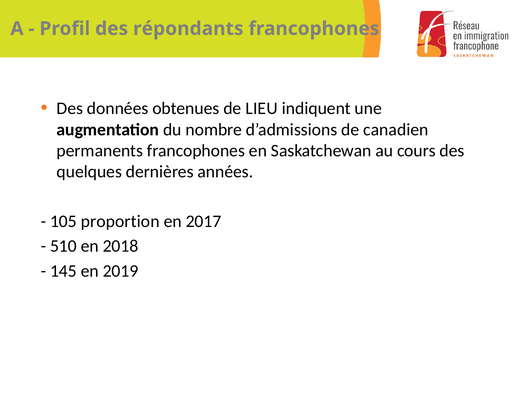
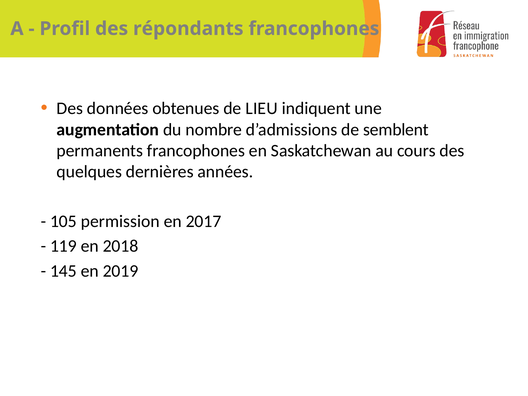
canadien: canadien -> semblent (396, 130)
proportion: proportion -> permission (120, 221)
510: 510 -> 119 (63, 246)
